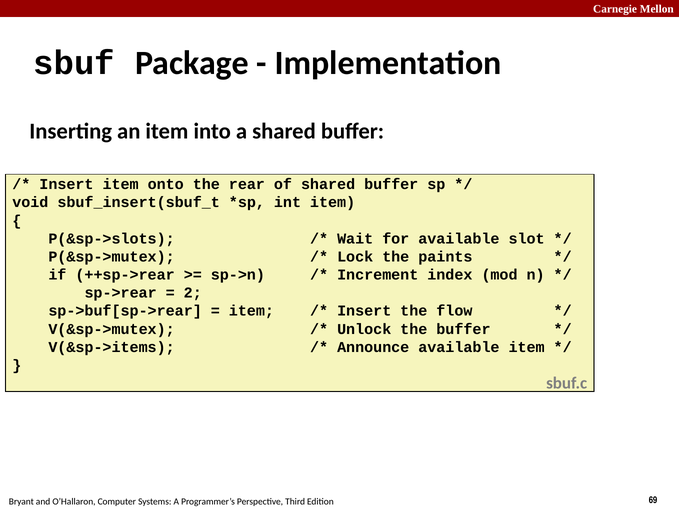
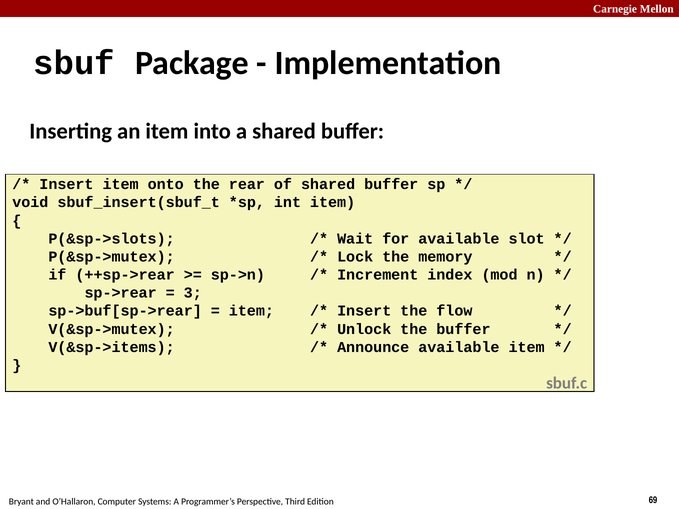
paints: paints -> memory (445, 257)
2: 2 -> 3 (193, 293)
